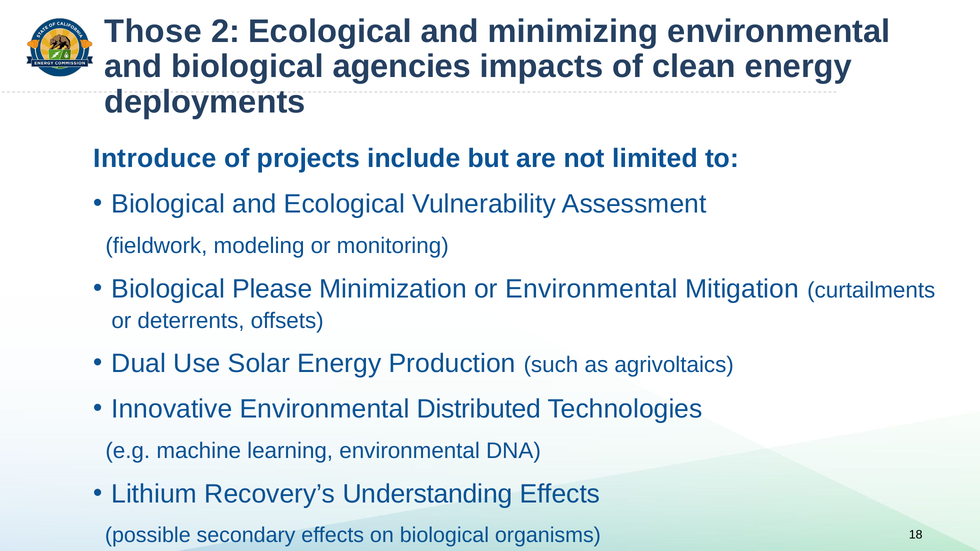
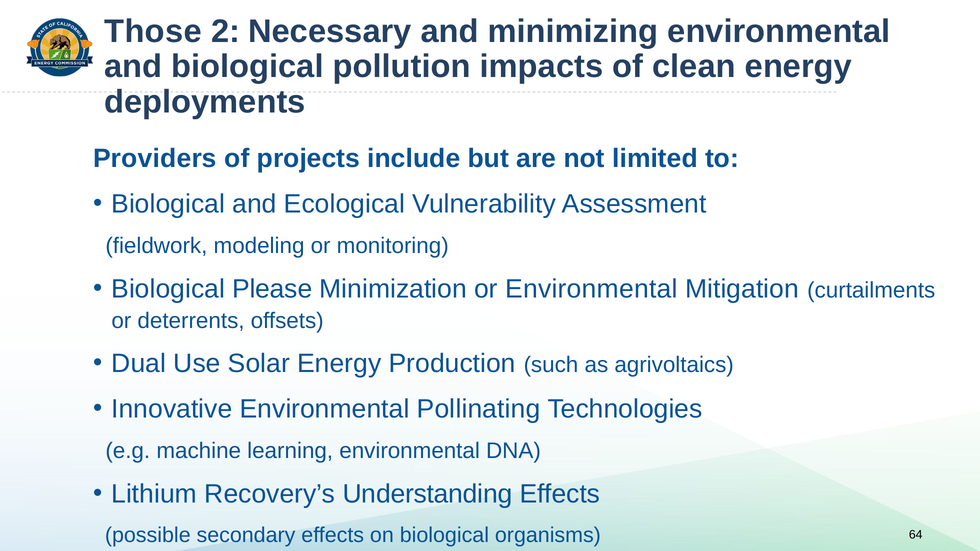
2 Ecological: Ecological -> Necessary (330, 31)
agencies: agencies -> pollution (402, 67)
Introduce: Introduce -> Providers (155, 159)
Distributed: Distributed -> Pollinating (479, 409)
18: 18 -> 64 (916, 535)
